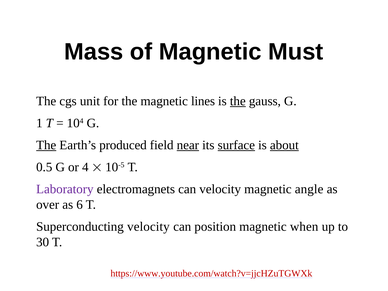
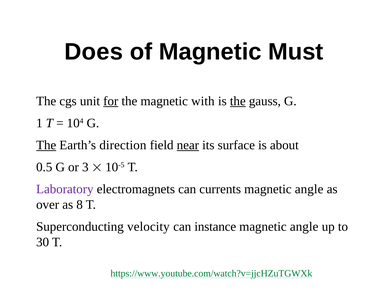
Mass: Mass -> Does (94, 52)
for underline: none -> present (111, 101)
lines: lines -> with (203, 101)
produced: produced -> direction (123, 145)
surface underline: present -> none (236, 145)
about underline: present -> none (284, 145)
4: 4 -> 3 (85, 167)
can velocity: velocity -> currents (220, 189)
6: 6 -> 8 (80, 205)
position: position -> instance (215, 227)
when: when -> angle (304, 227)
https://www.youtube.com/watch?v=jjcHZuTGWXk colour: red -> green (211, 274)
